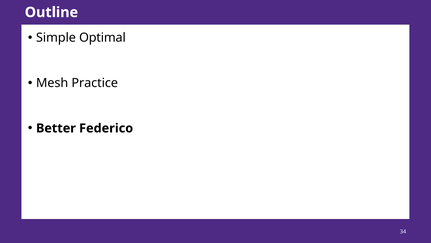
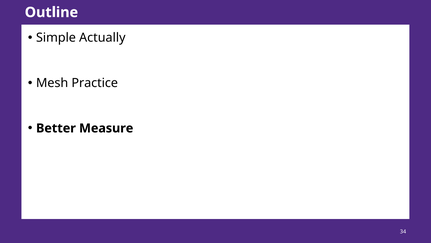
Optimal: Optimal -> Actually (102, 38)
Federico: Federico -> Measure (106, 128)
